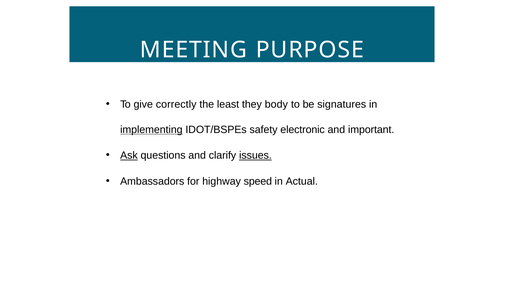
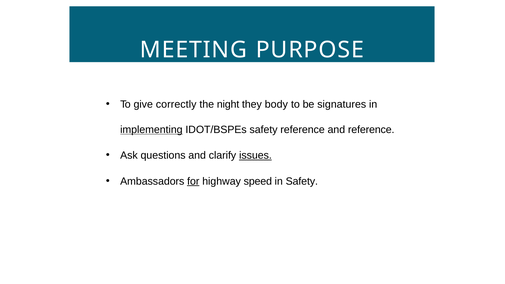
least: least -> night (228, 104)
safety electronic: electronic -> reference (303, 130)
and important: important -> reference (371, 130)
Ask underline: present -> none (129, 155)
for underline: none -> present (193, 181)
in Actual: Actual -> Safety (302, 181)
